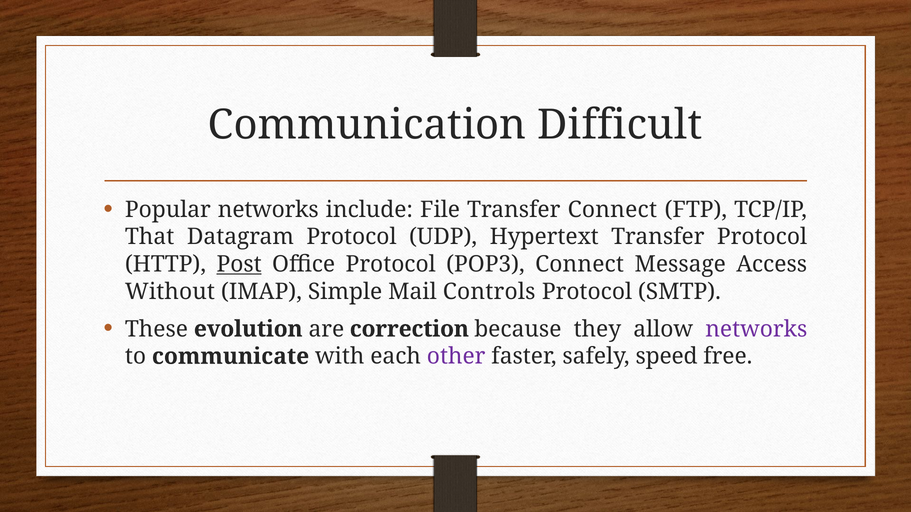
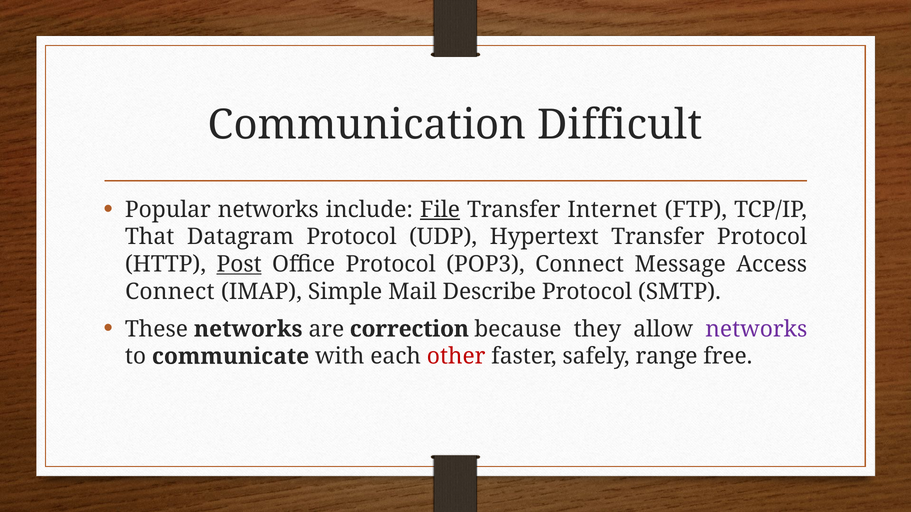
File underline: none -> present (440, 210)
Transfer Connect: Connect -> Internet (612, 210)
Without: Without -> Connect (170, 292)
Controls: Controls -> Describe (489, 292)
These evolution: evolution -> networks (248, 329)
other colour: purple -> red (456, 357)
speed: speed -> range (667, 357)
